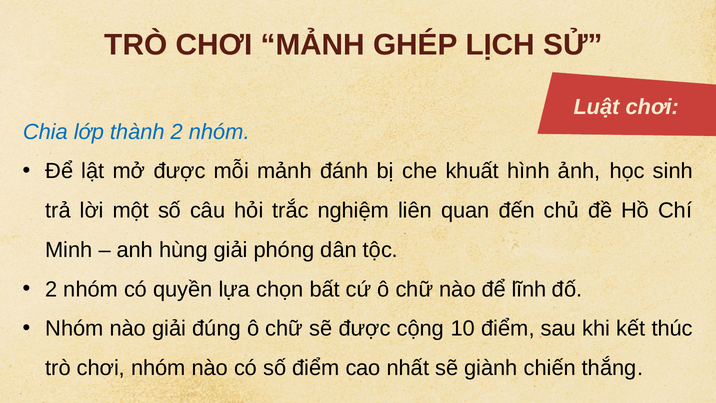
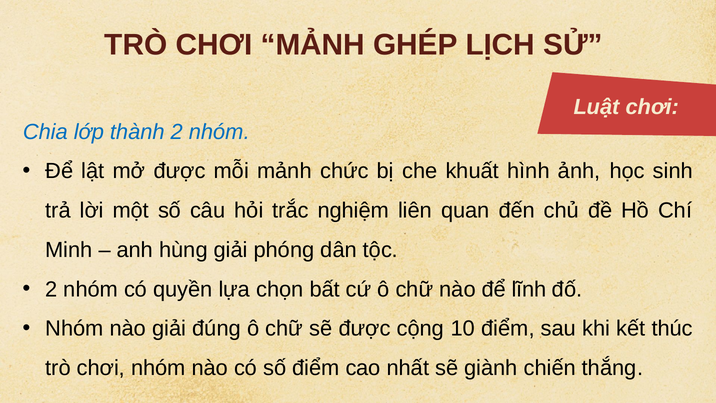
đánh: đánh -> chức (344, 171)
